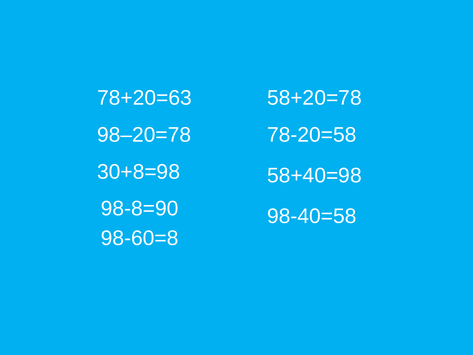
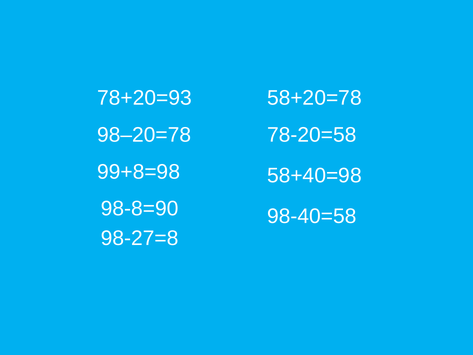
78+20=63: 78+20=63 -> 78+20=93 (144, 98)
30+8=98: 30+8=98 -> 99+8=98 (139, 172)
98-60=8: 98-60=8 -> 98-27=8 (140, 238)
